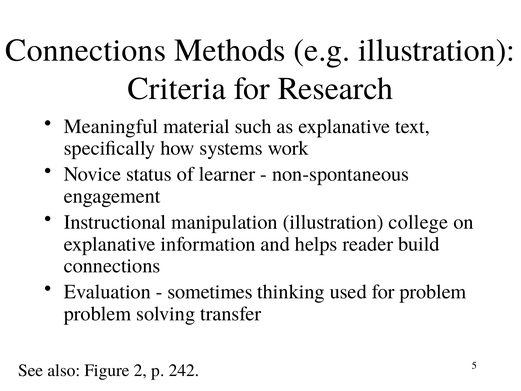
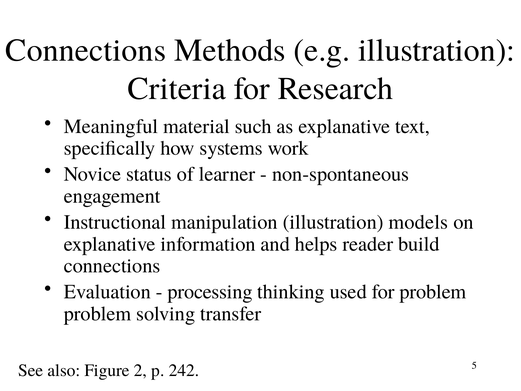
college: college -> models (418, 222)
sometimes: sometimes -> processing (210, 292)
